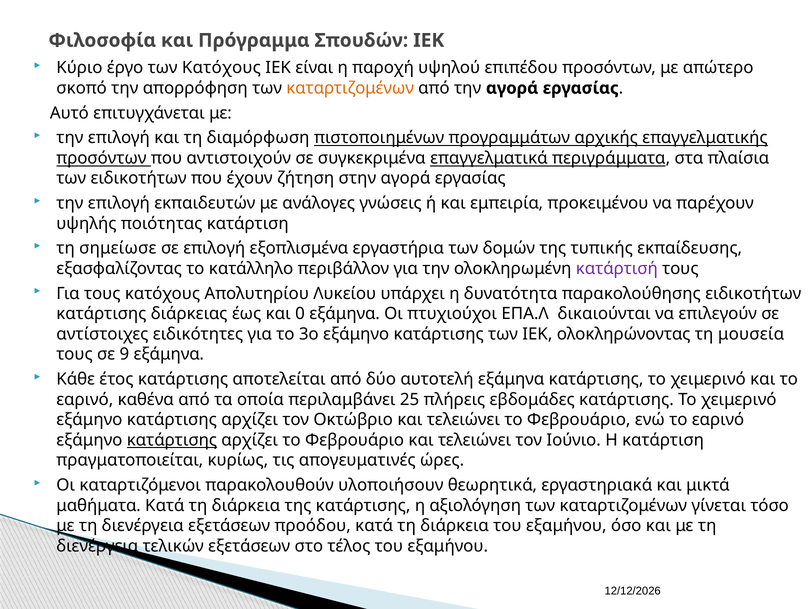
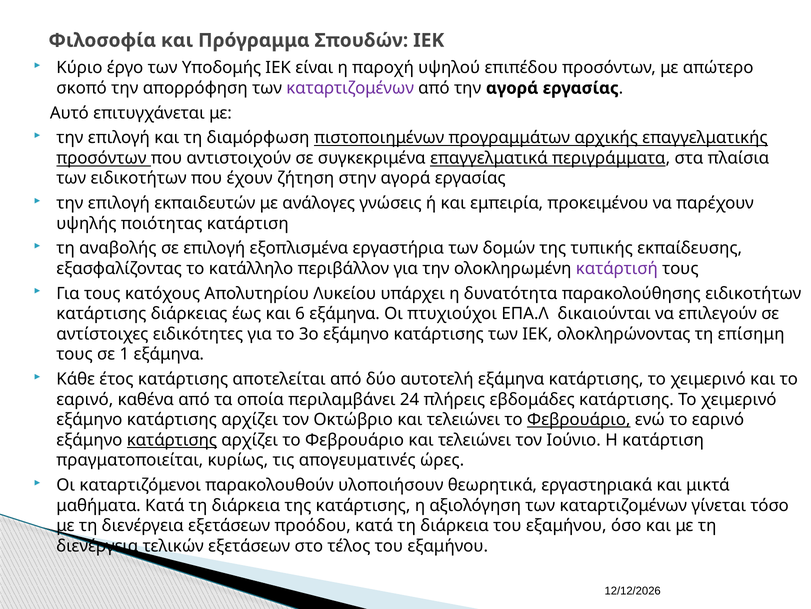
των Κατόχους: Κατόχους -> Υποδομής (222, 68)
καταρτιζομένων colour: orange -> purple (350, 88)
σημείωσε: σημείωσε -> αναβολής (118, 248)
0: 0 -> 6 (300, 313)
μουσεία: μουσεία -> επίσημη (751, 334)
9: 9 -> 1 (124, 354)
25: 25 -> 24 (410, 399)
Φεβρουάριο underline: none -> present (579, 419)
